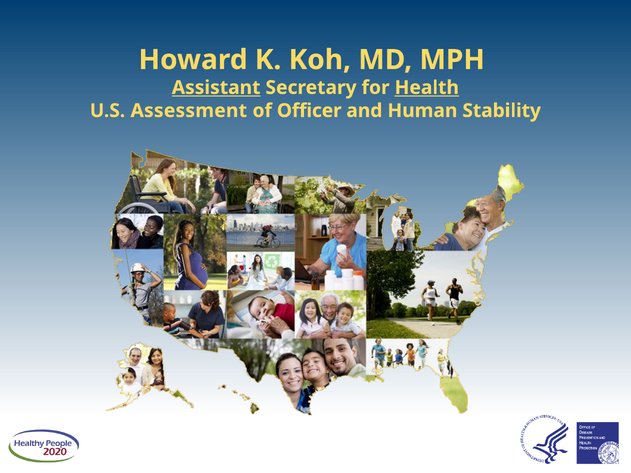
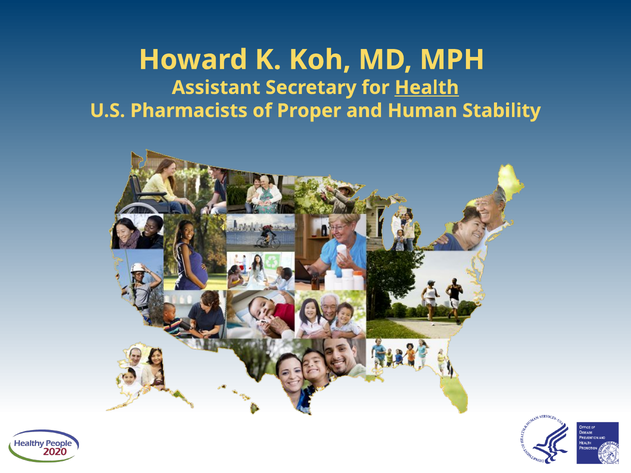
Assistant underline: present -> none (216, 88)
Assessment: Assessment -> Pharmacists (189, 111)
Officer: Officer -> Proper (309, 111)
